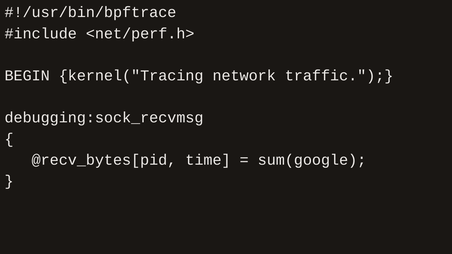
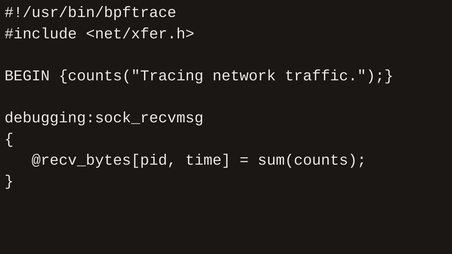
<net/perf.h>: <net/perf.h> -> <net/xfer.h> (140, 33)
kernel("Tracing: kernel("Tracing -> counts("Tracing (131, 76)
sum(google: sum(google -> sum(counts (312, 160)
